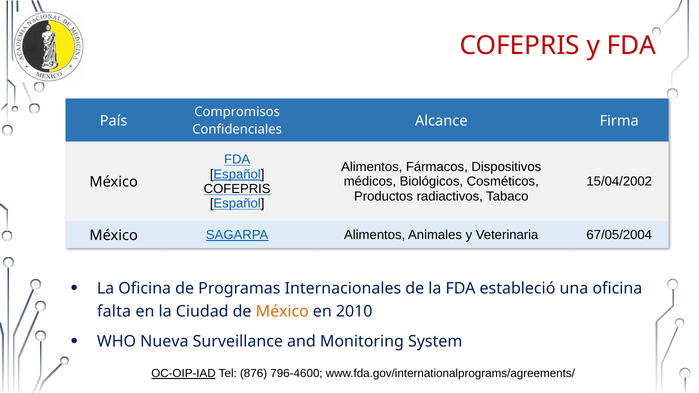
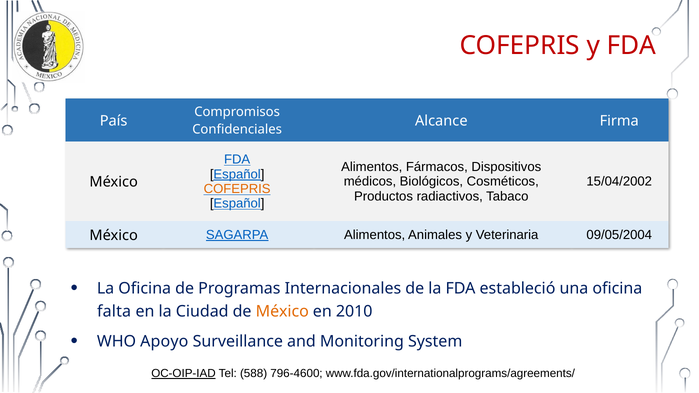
COFEPRIS colour: black -> orange (237, 189)
67/05/2004: 67/05/2004 -> 09/05/2004 (619, 235)
Nueva: Nueva -> Apoyo (164, 342)
876: 876 -> 588 (254, 374)
